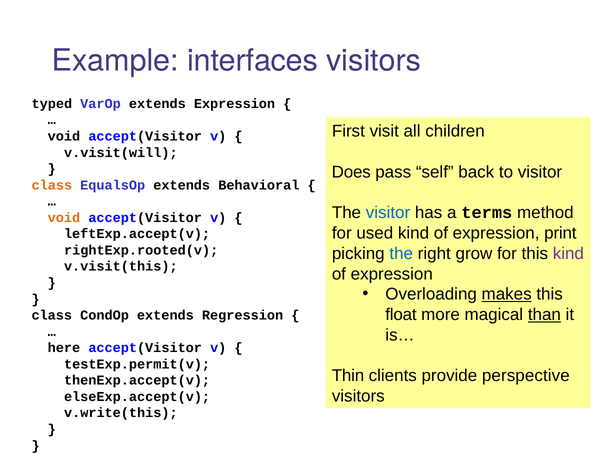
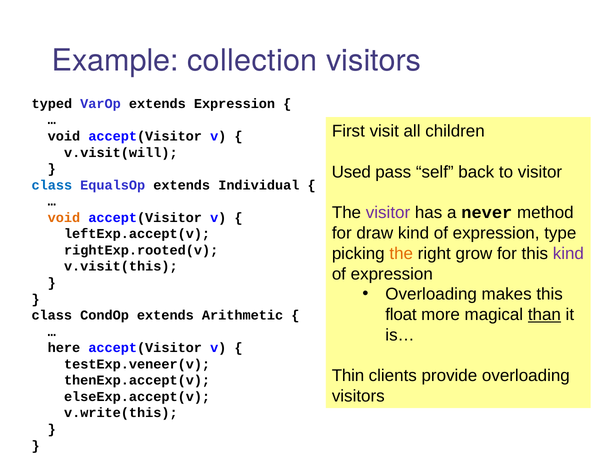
interfaces: interfaces -> collection (252, 61)
Does: Does -> Used (351, 172)
class colour: orange -> blue (52, 185)
Behavioral: Behavioral -> Individual (259, 185)
visitor colour: blue -> purple (388, 213)
terms: terms -> never (487, 213)
used: used -> draw (375, 233)
print: print -> type (560, 233)
the colour: blue -> orange (401, 254)
makes underline: present -> none (507, 294)
Regression: Regression -> Arithmetic (243, 316)
testExp.permit(v: testExp.permit(v -> testExp.veneer(v (137, 364)
provide perspective: perspective -> overloading (526, 376)
